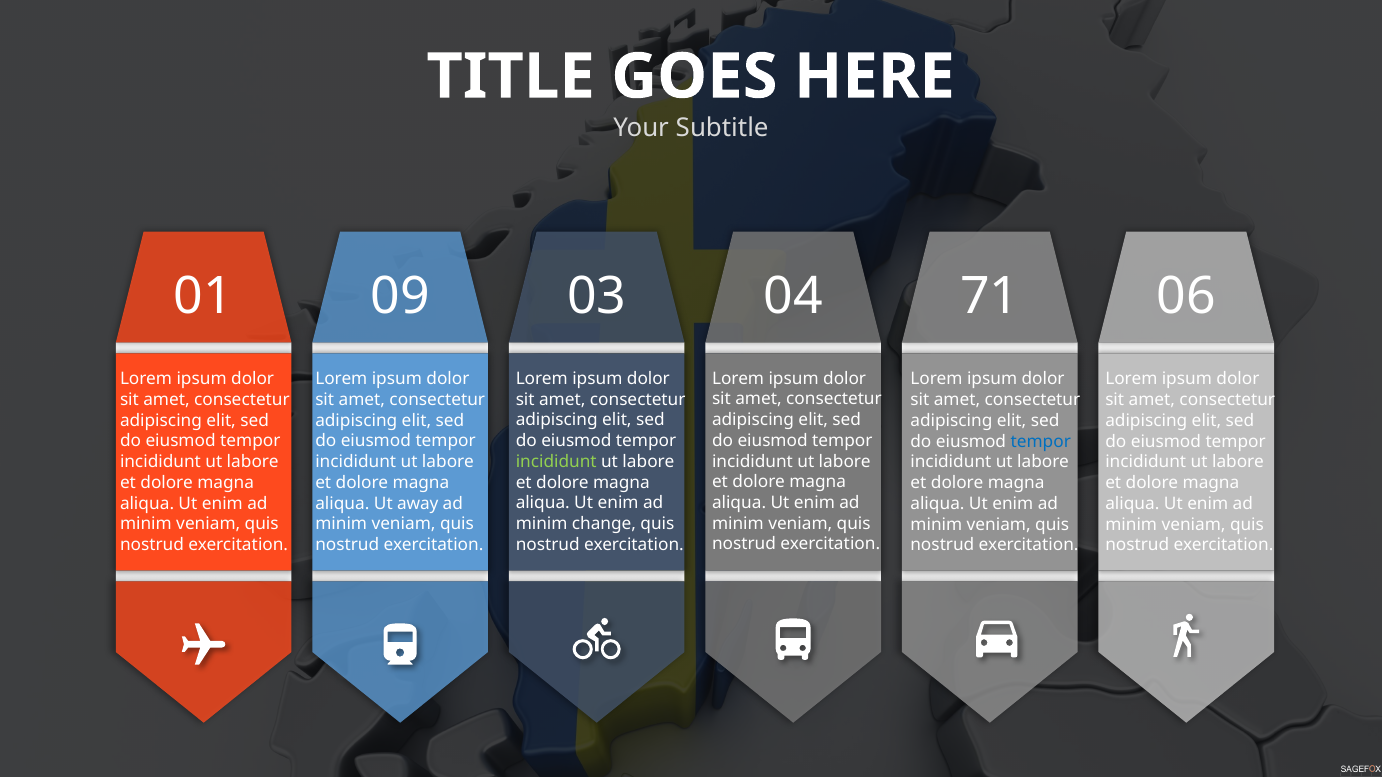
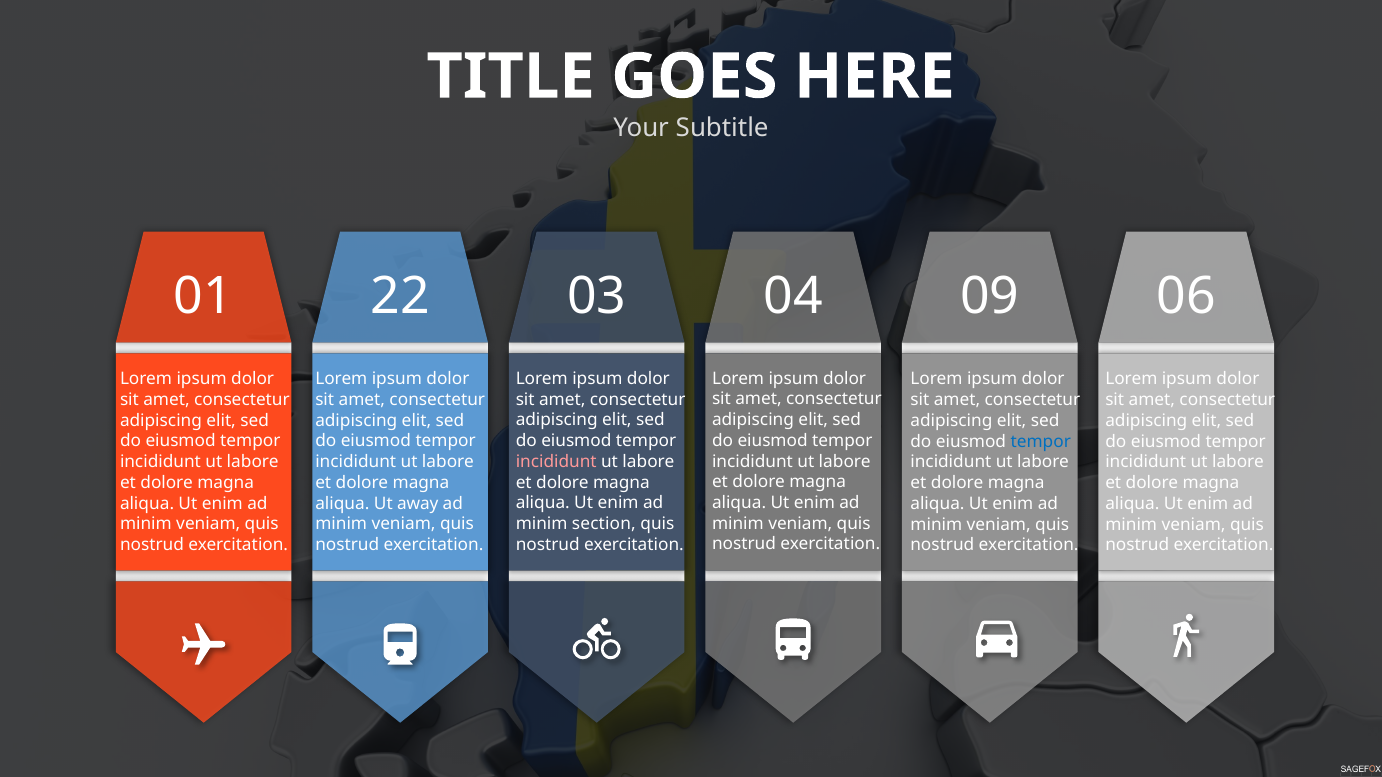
09: 09 -> 22 (400, 297)
71: 71 -> 09 (990, 297)
incididunt colour: light green -> pink (556, 462)
change: change -> section (604, 524)
